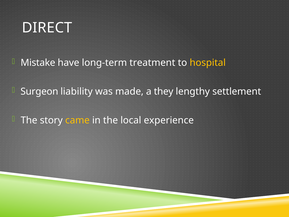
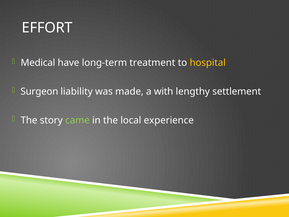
DIRECT: DIRECT -> EFFORT (47, 28)
Mistake: Mistake -> Medical (38, 63)
they: they -> with (164, 91)
came colour: yellow -> light green (77, 120)
